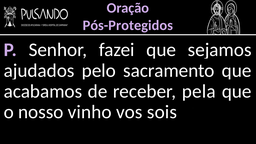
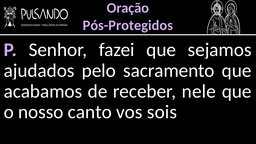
pela: pela -> nele (199, 91)
vinho: vinho -> canto (90, 112)
